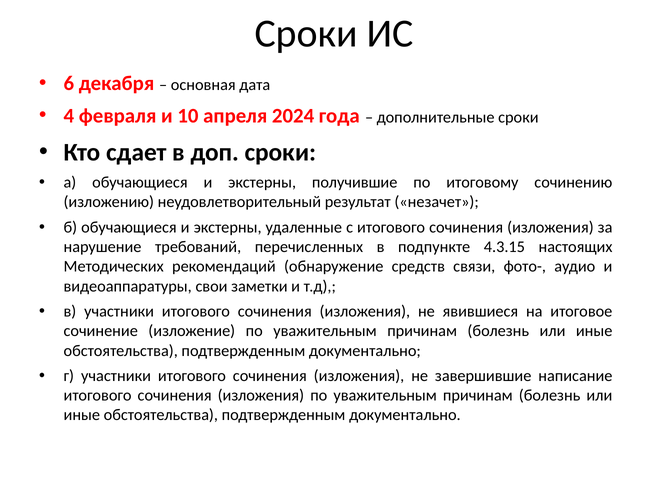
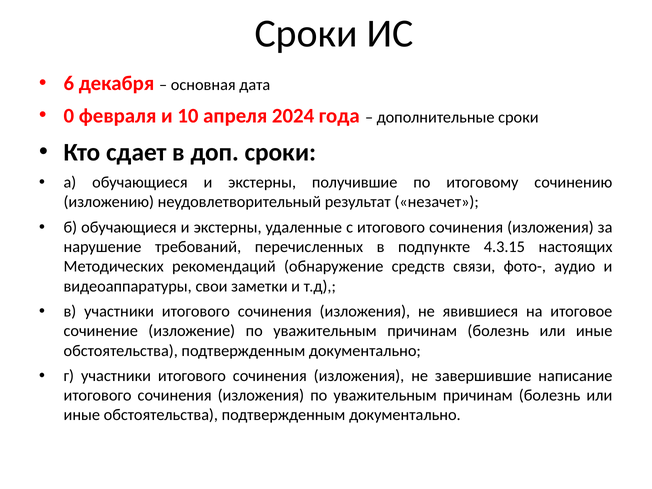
4: 4 -> 0 (69, 116)
